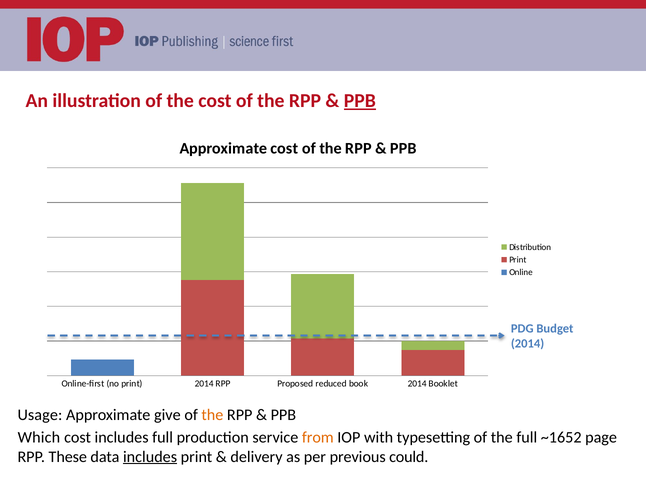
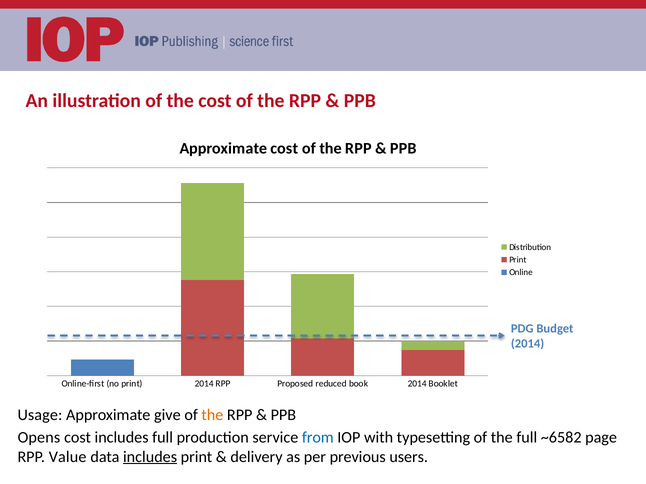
PPB underline: present -> none (360, 101)
Which: Which -> Opens (39, 438)
from colour: orange -> blue (318, 438)
~1652: ~1652 -> ~6582 (561, 438)
These: These -> Value (68, 457)
could: could -> users (409, 457)
